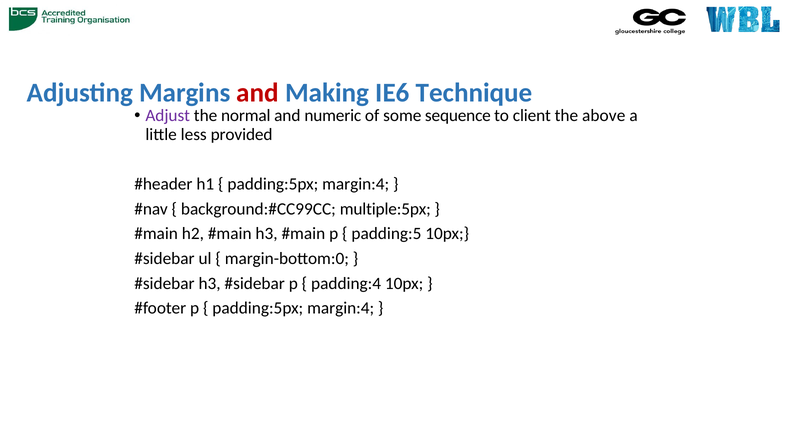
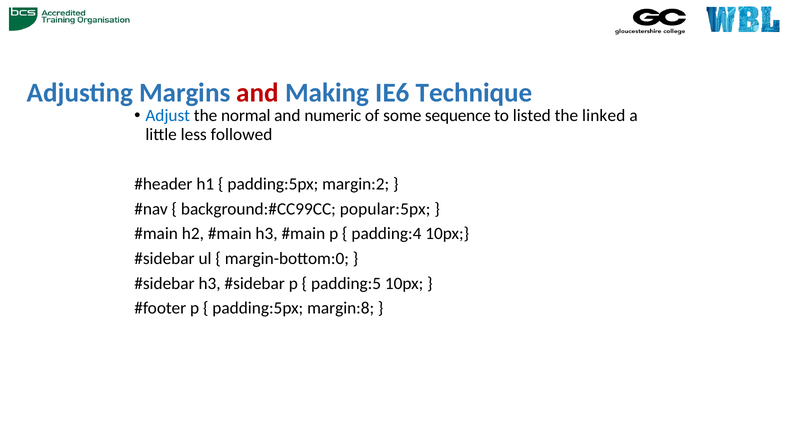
Adjust colour: purple -> blue (168, 116)
client: client -> listed (532, 116)
above: above -> linked (604, 116)
provided: provided -> followed (242, 135)
margin:4: margin:4 -> margin:2 (356, 184)
multiple:5px: multiple:5px -> popular:5px (385, 209)
padding:5: padding:5 -> padding:4 (386, 234)
padding:4: padding:4 -> padding:5 (346, 284)
margin:4: margin:4 -> margin:8 (341, 308)
